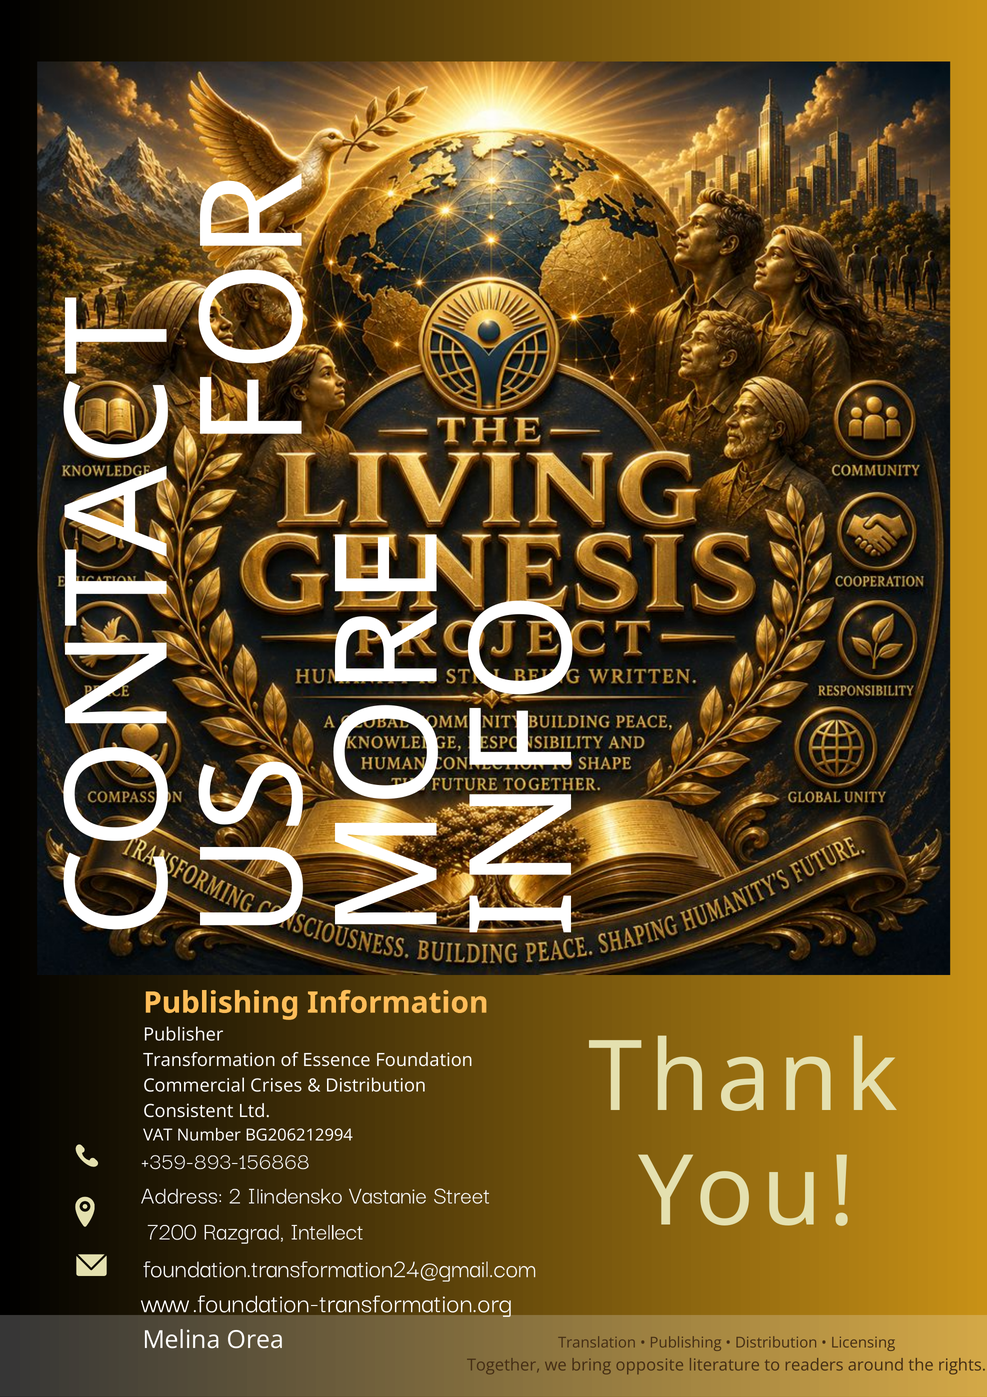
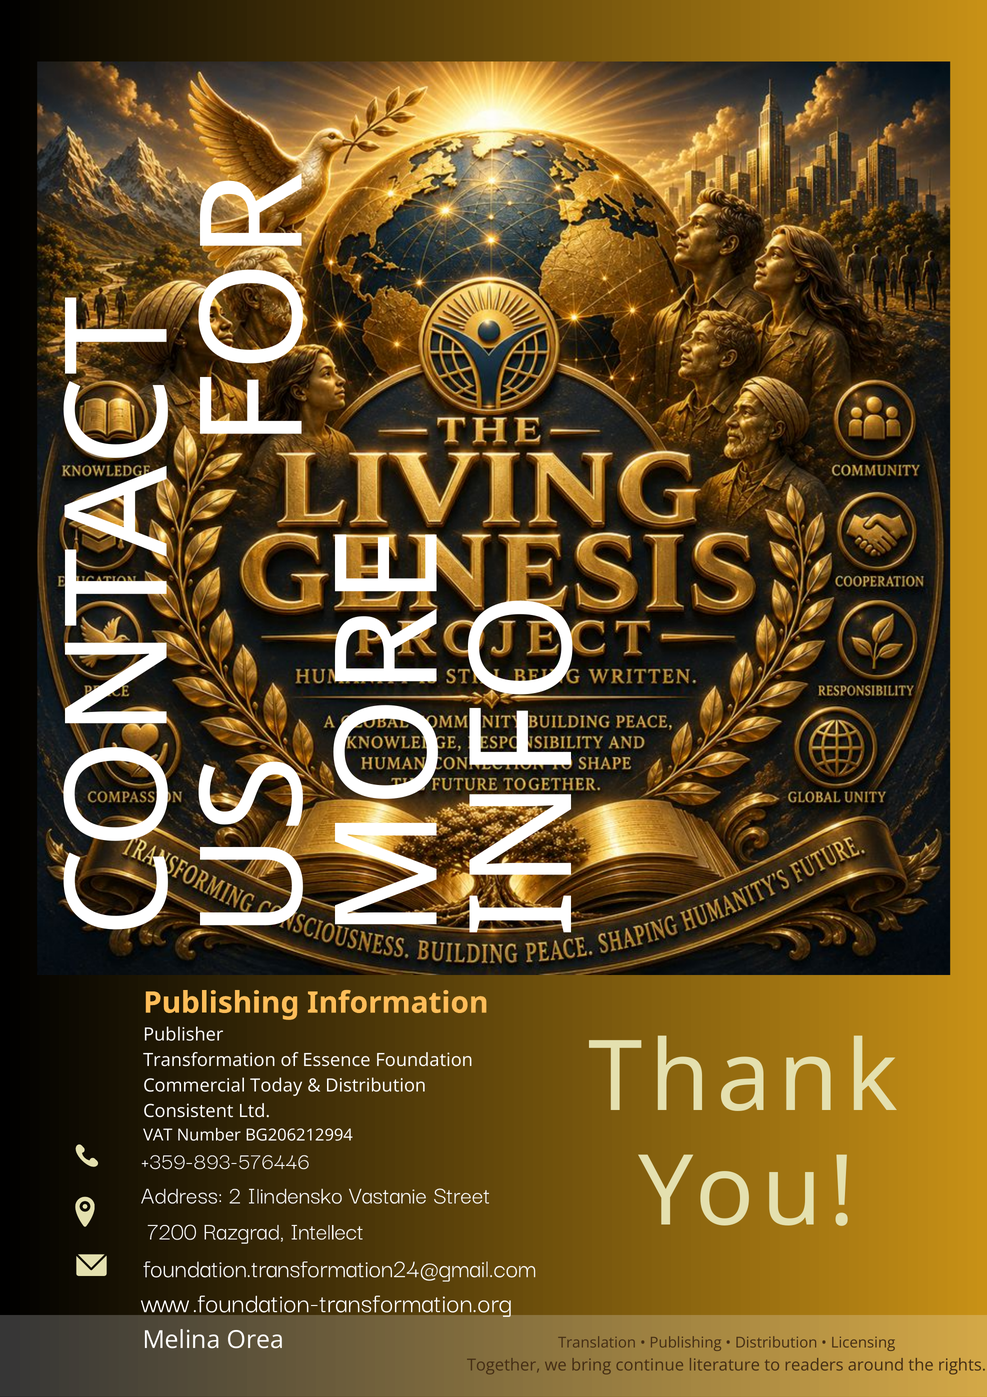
Crises: Crises -> Today (276, 1085)
+359-893-156868: +359-893-156868 -> +359-893-576446 (225, 1161)
opposite: opposite -> continue (650, 1365)
